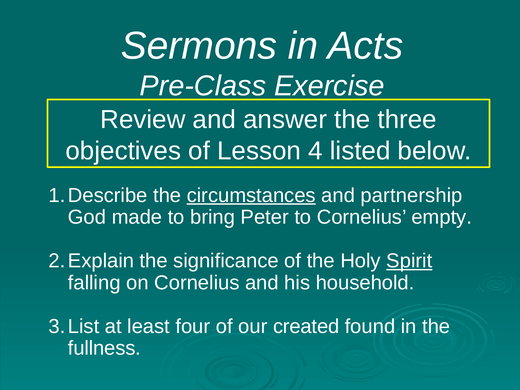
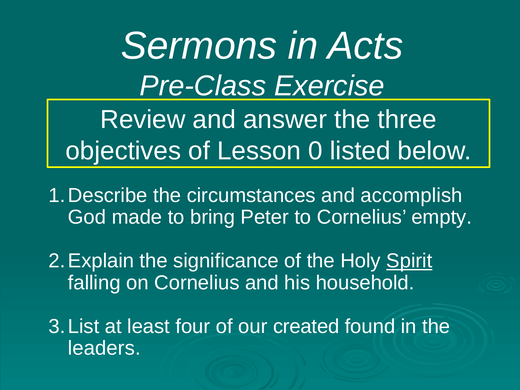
4: 4 -> 0 (315, 151)
circumstances underline: present -> none (251, 195)
partnership: partnership -> accomplish (412, 195)
fullness: fullness -> leaders (104, 348)
